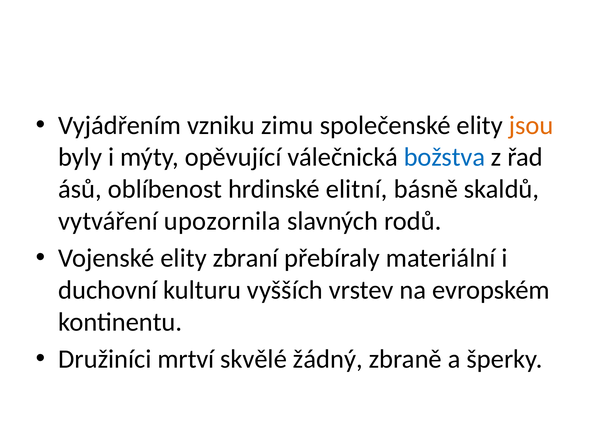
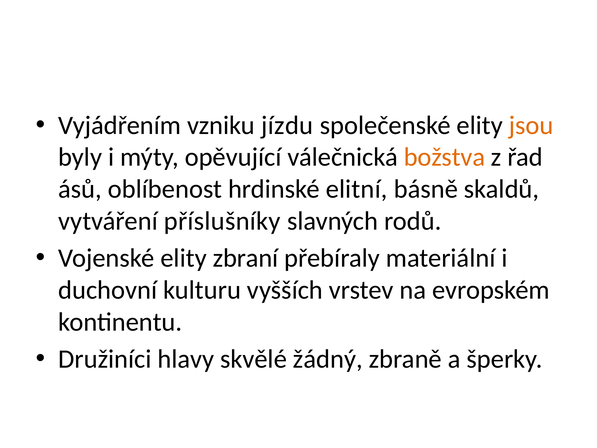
zimu: zimu -> jízdu (287, 125)
božstva colour: blue -> orange (444, 157)
upozornila: upozornila -> příslušníky (222, 221)
mrtví: mrtví -> hlavy (186, 359)
